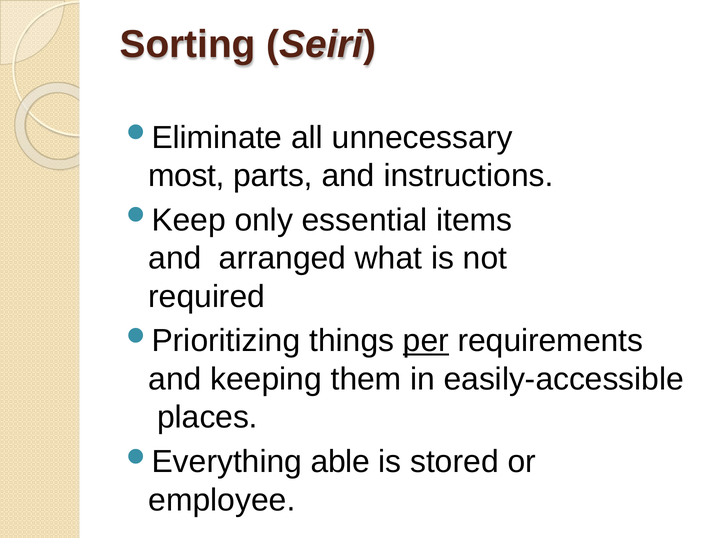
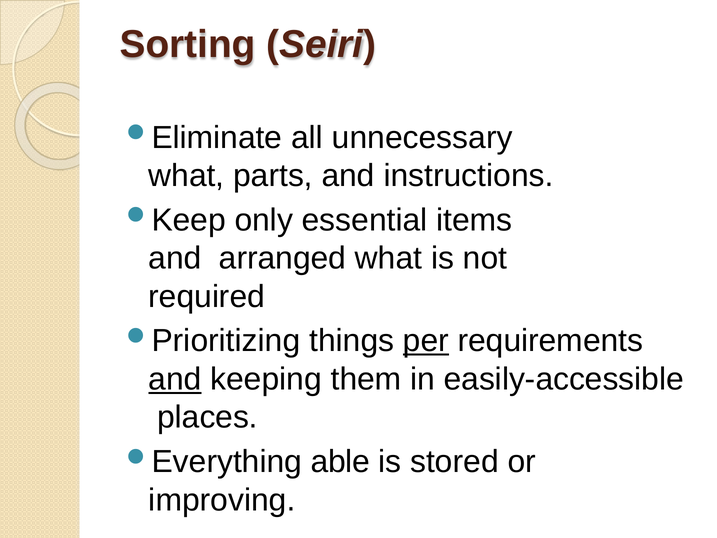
most: most -> what (186, 176)
and underline: none -> present (175, 379)
employee: employee -> improving (222, 500)
